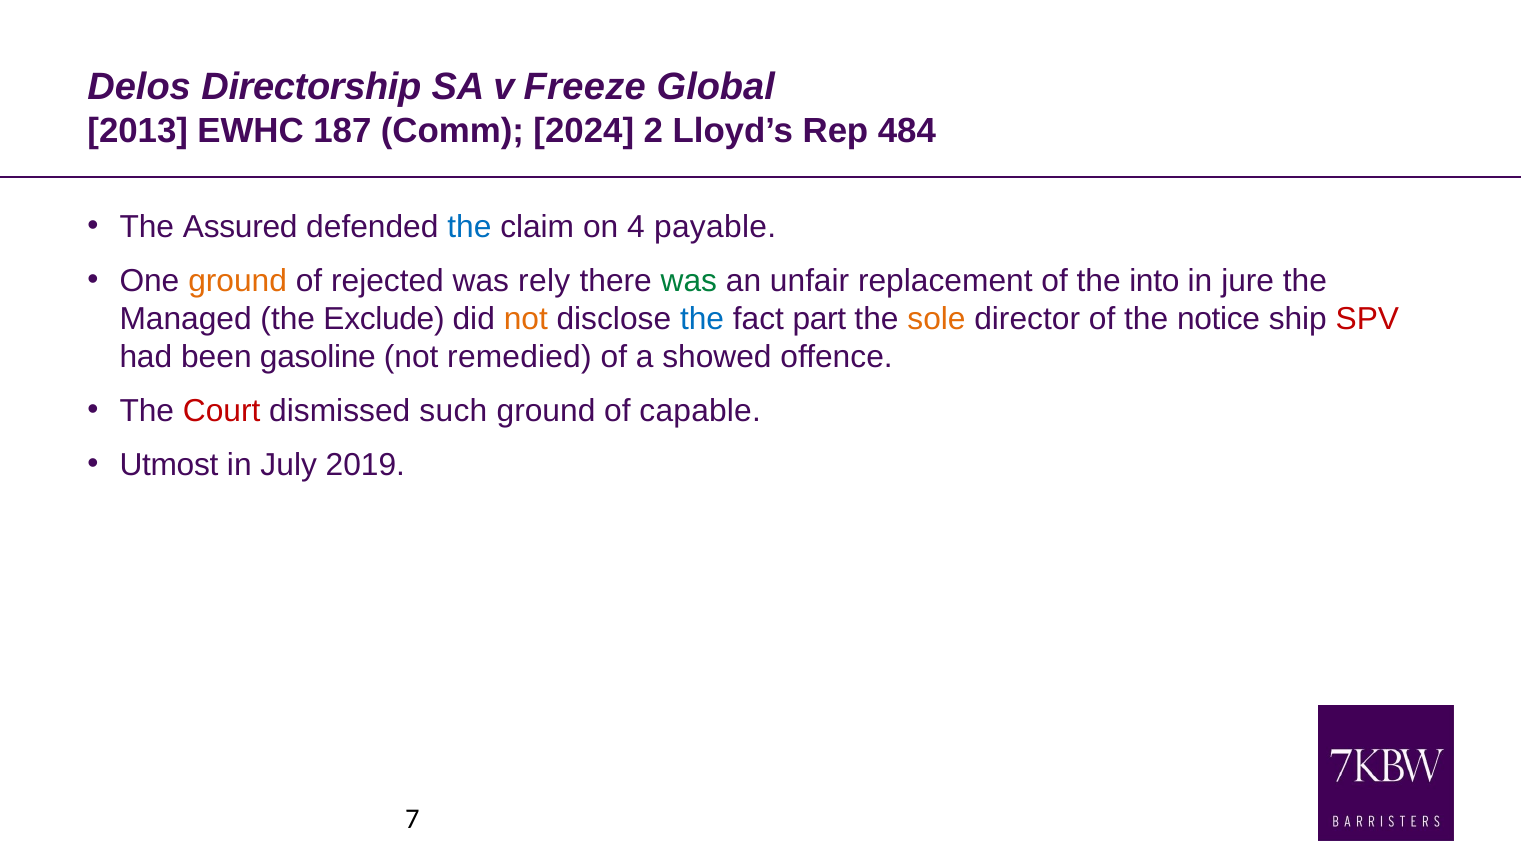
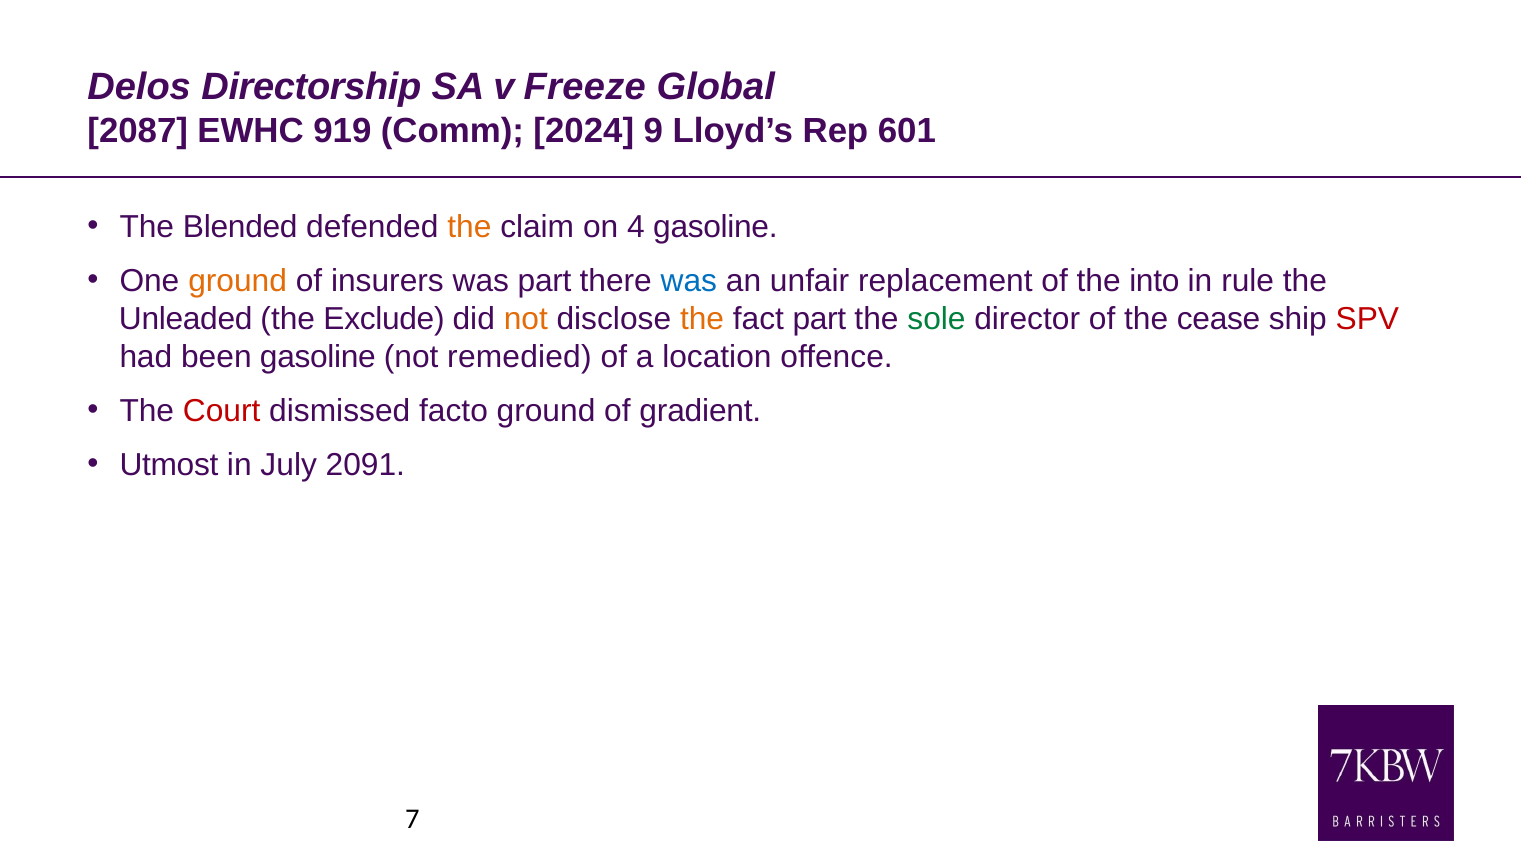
2013: 2013 -> 2087 (138, 131)
187: 187 -> 919 (342, 131)
2: 2 -> 9 (653, 131)
484: 484 -> 601 (907, 131)
Assured: Assured -> Blended (240, 227)
the colour: blue -> orange (469, 227)
4 payable: payable -> gasoline (715, 227)
rejected: rejected -> insurers (387, 280)
was rely: rely -> part (545, 280)
was colour: green -> blue (689, 280)
jure: jure -> rule (1248, 280)
Managed: Managed -> Unleaded (186, 319)
the colour: blue -> orange (702, 319)
sole colour: orange -> green (936, 319)
notice: notice -> cease (1219, 319)
showed: showed -> location (717, 357)
such: such -> facto (453, 410)
capable: capable -> gradient (700, 410)
2019: 2019 -> 2091 (365, 464)
